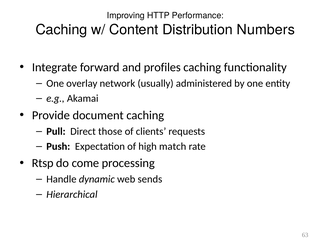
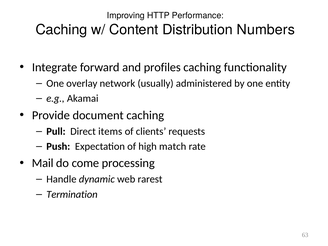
those: those -> items (110, 131)
Rtsp: Rtsp -> Mail (43, 163)
sends: sends -> rarest (150, 179)
Hierarchical: Hierarchical -> Termination (72, 194)
